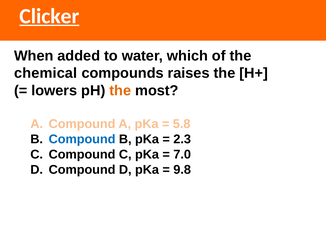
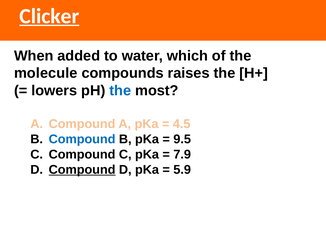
chemical: chemical -> molecule (46, 73)
the colour: orange -> blue (120, 91)
5.8: 5.8 -> 4.5 (182, 124)
2.3: 2.3 -> 9.5 (182, 140)
7.0: 7.0 -> 7.9 (182, 155)
Compound underline: none -> present (82, 170)
9.8: 9.8 -> 5.9 (182, 170)
